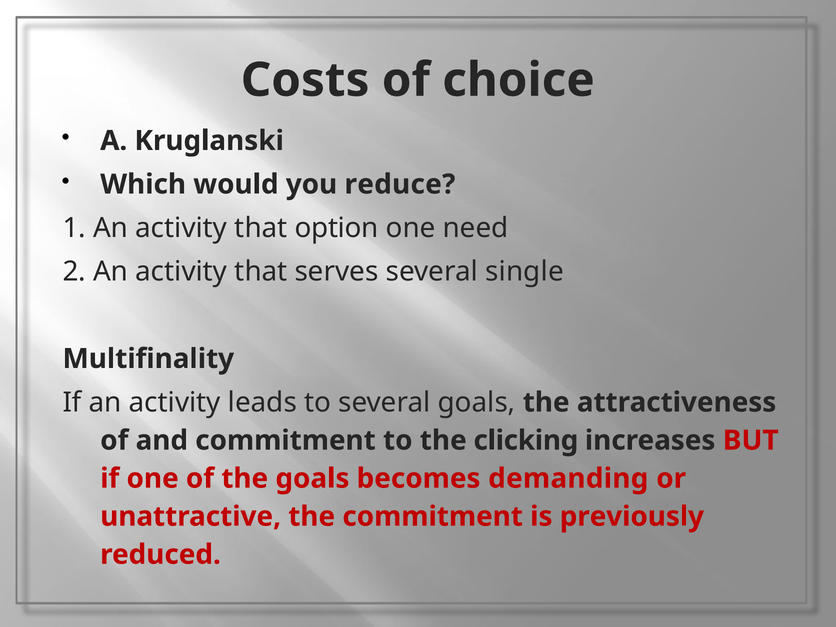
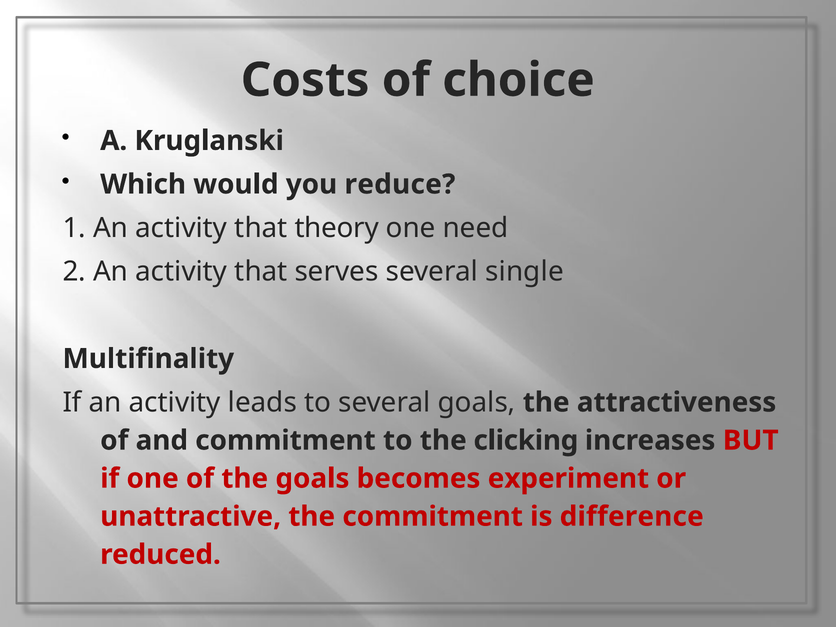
option: option -> theory (337, 228)
demanding: demanding -> experiment (568, 478)
previously: previously -> difference (632, 517)
